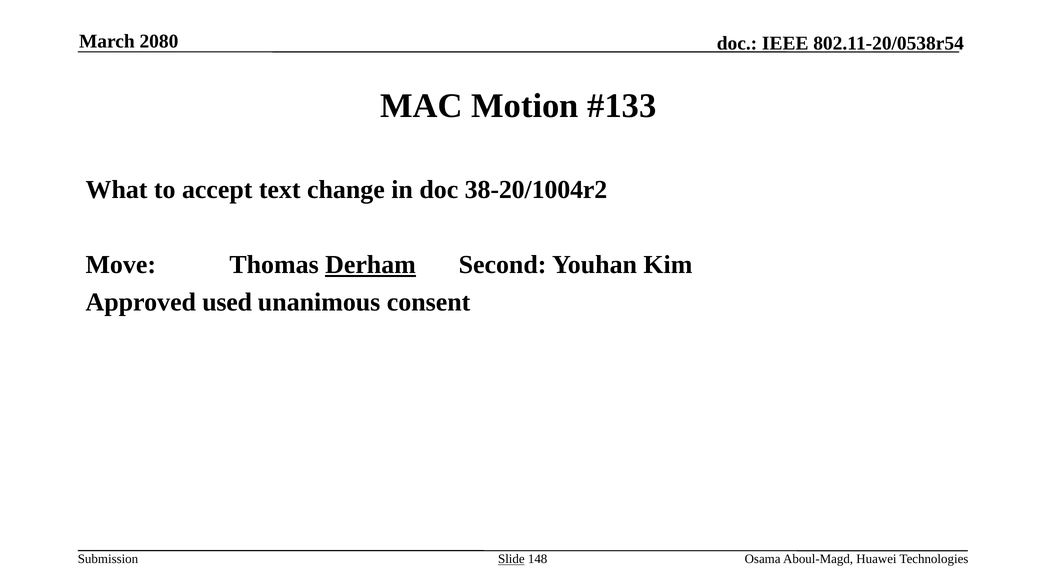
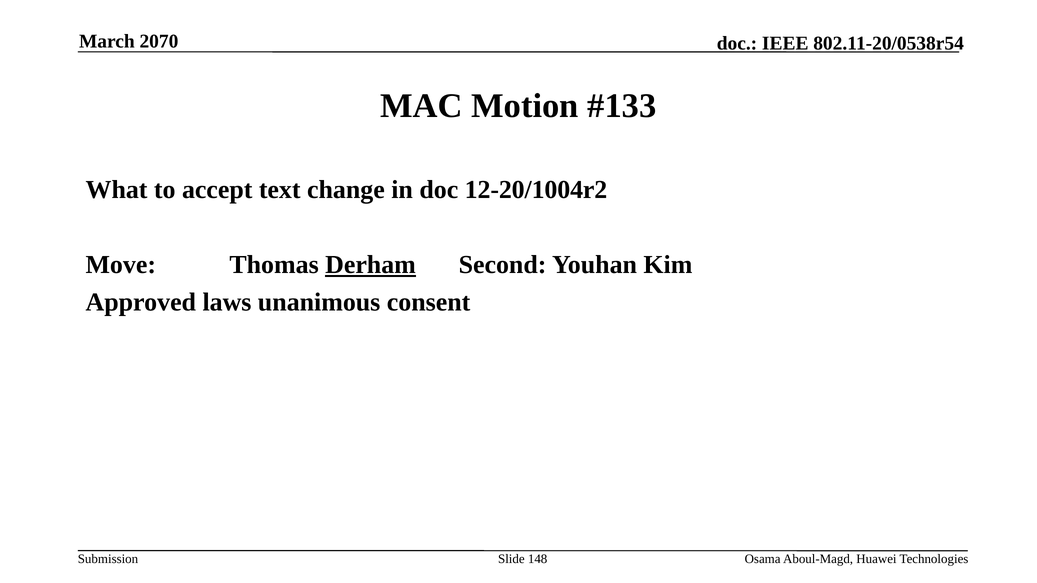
2080: 2080 -> 2070 (159, 41)
38-20/1004r2: 38-20/1004r2 -> 12-20/1004r2 (536, 190)
used: used -> laws (227, 303)
Slide underline: present -> none (511, 559)
